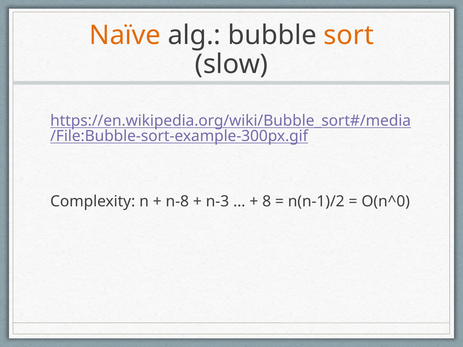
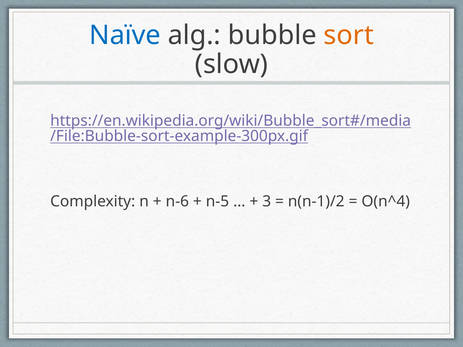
Naïve colour: orange -> blue (125, 35)
n-8: n-8 -> n-6 (177, 201)
n-3: n-3 -> n-5 (217, 201)
8: 8 -> 3 (267, 201)
O(n^0: O(n^0 -> O(n^4 (386, 201)
